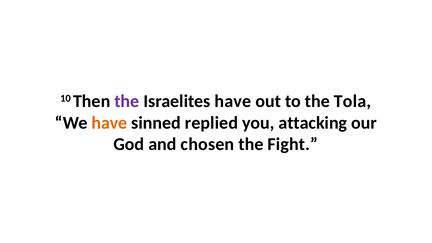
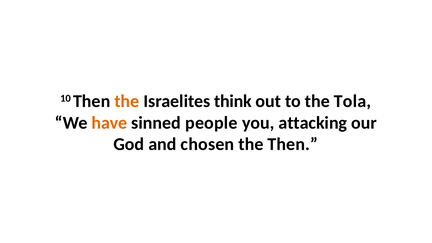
the colour: purple -> orange (127, 101)
Israelites have: have -> think (233, 101)
replied: replied -> people (211, 123)
the Fight: Fight -> Then (293, 144)
